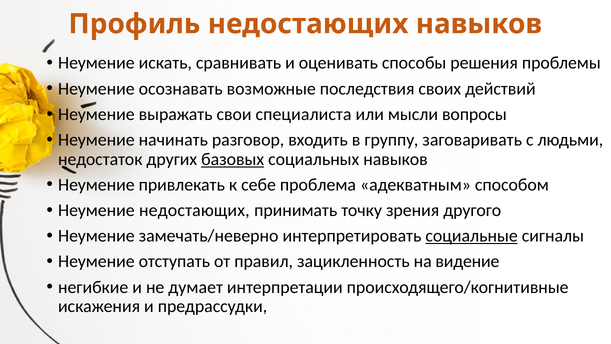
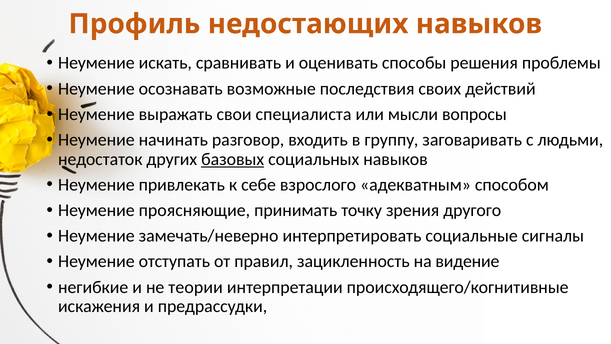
проблема: проблема -> взрослого (318, 185)
Неумение недостающих: недостающих -> проясняющие (194, 210)
социальные underline: present -> none (472, 236)
думает: думает -> теории (196, 287)
